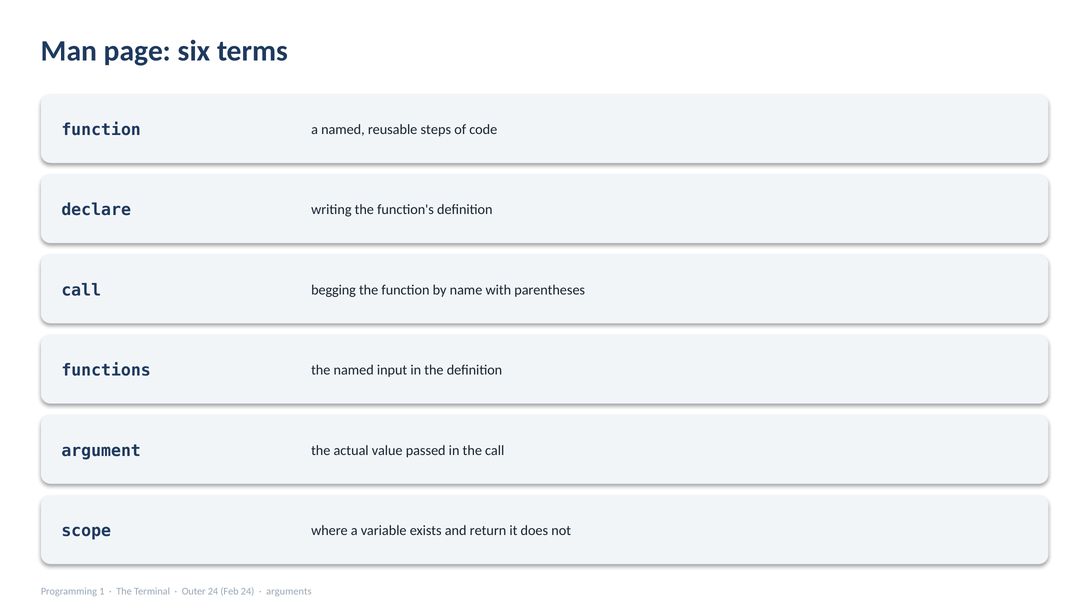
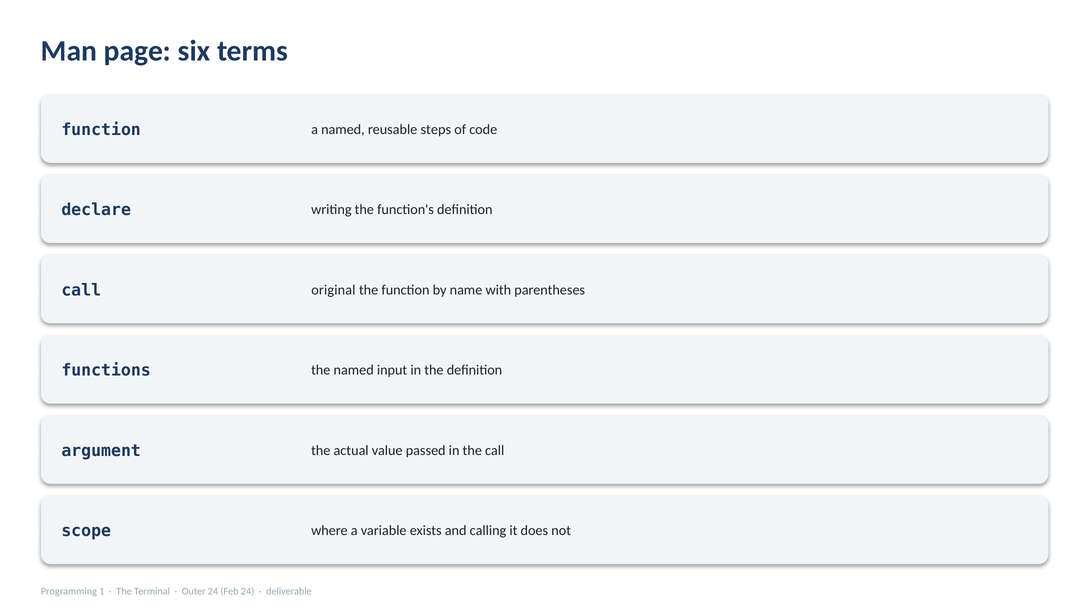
begging: begging -> original (333, 290)
return: return -> calling (488, 531)
arguments: arguments -> deliverable (289, 592)
